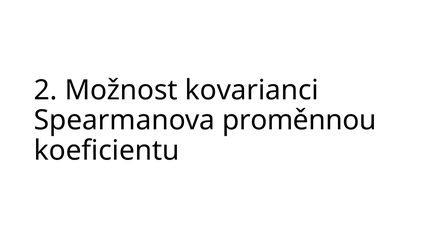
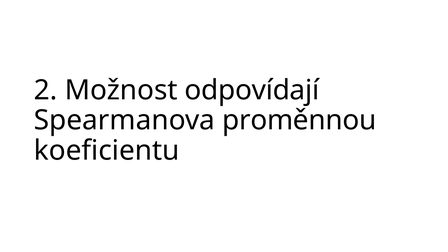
kovarianci: kovarianci -> odpovídají (252, 90)
